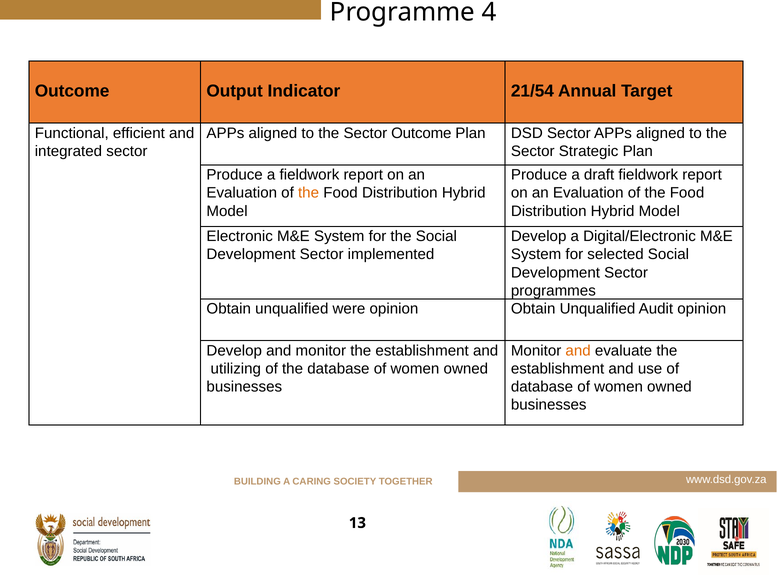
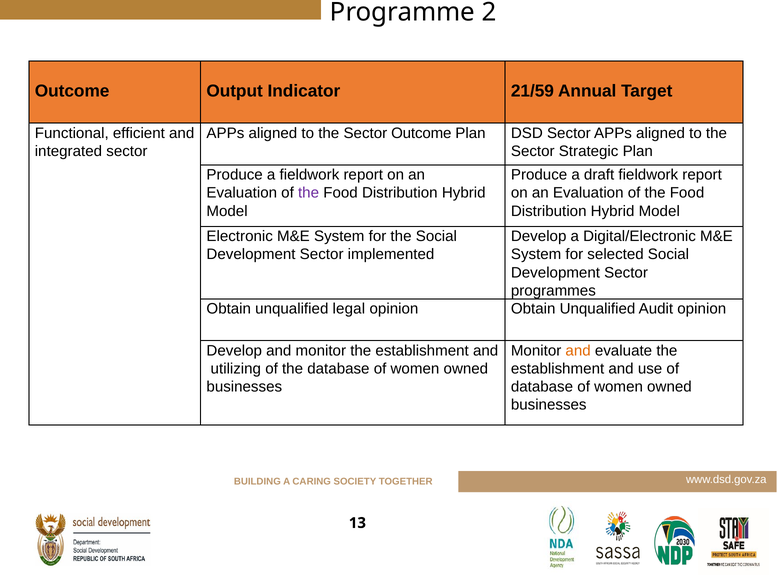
4: 4 -> 2 (489, 12)
21/54: 21/54 -> 21/59 (532, 91)
the colour: orange -> purple (309, 193)
were: were -> legal (349, 309)
